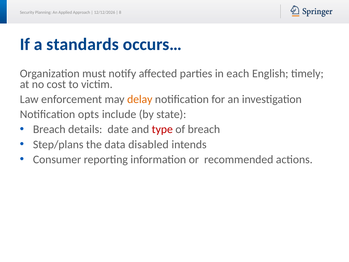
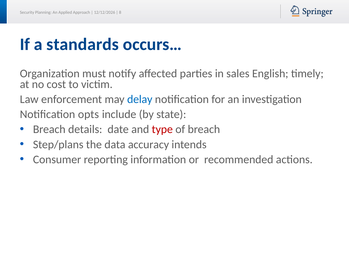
each: each -> sales (238, 74)
delay colour: orange -> blue (140, 99)
disabled: disabled -> accuracy (149, 144)
